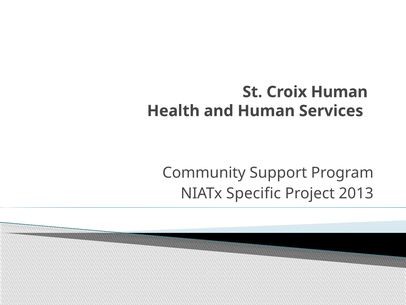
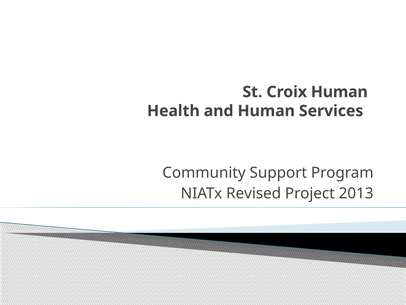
Specific: Specific -> Revised (254, 193)
